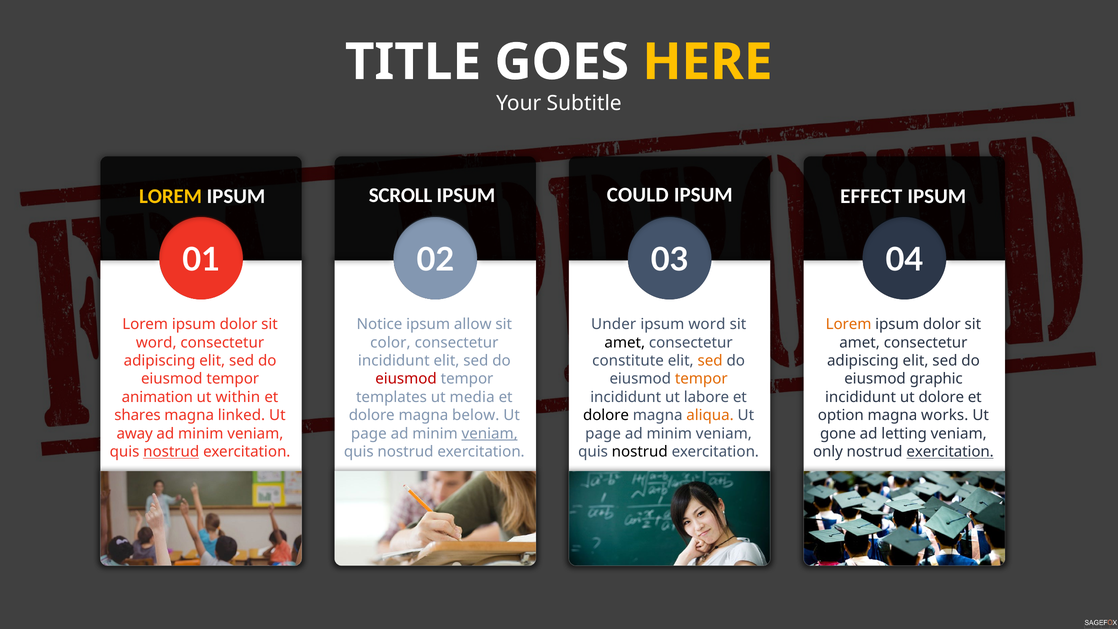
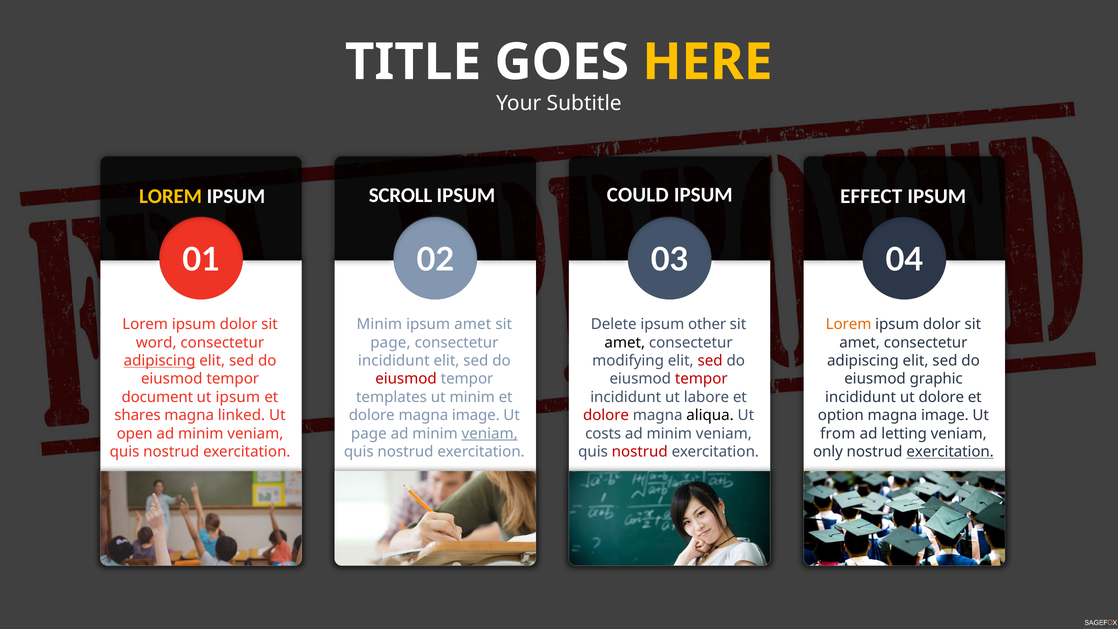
Notice: Notice -> Minim (379, 324)
ipsum allow: allow -> amet (473, 324)
Under: Under -> Delete (614, 324)
ipsum word: word -> other (707, 324)
color: color -> page (390, 342)
adipiscing underline: none -> present (160, 361)
constitute: constitute -> modifying (628, 361)
sed colour: orange -> red (710, 361)
tempor colour: orange -> red (701, 379)
animation: animation -> document (157, 397)
ut within: within -> ipsum (238, 397)
ut media: media -> minim (472, 397)
dolore magna below: below -> image (476, 415)
dolore colour: black -> red (606, 415)
aliqua colour: orange -> black (710, 415)
works: works -> image (945, 415)
away: away -> open (135, 433)
page: page -> costs (603, 433)
gone: gone -> from (838, 433)
nostrud underline: present -> none (171, 452)
nostrud colour: black -> red (640, 452)
